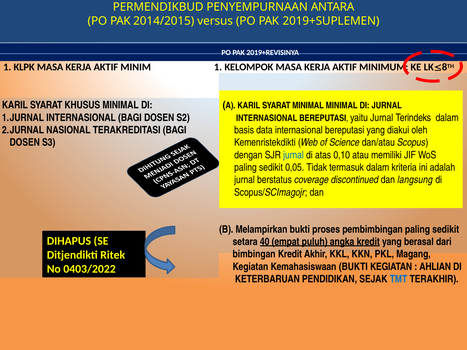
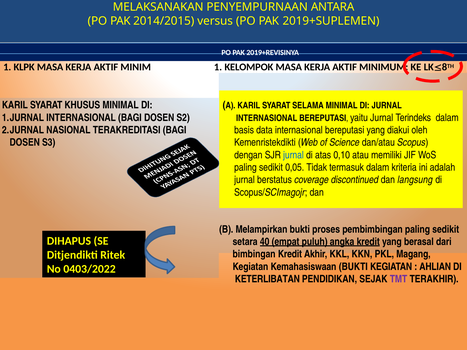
PERMENDIKBUD: PERMENDIKBUD -> MELAKSANAKAN (158, 7)
SYARAT MINIMAL: MINIMAL -> SELAMA (308, 106)
KETERBARUAN: KETERBARUAN -> KETERLIBATAN (267, 279)
TMT colour: blue -> purple (399, 279)
